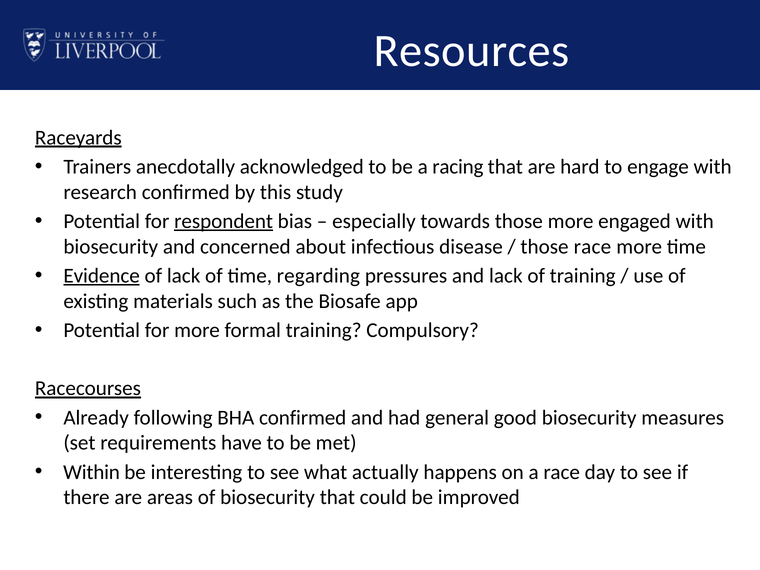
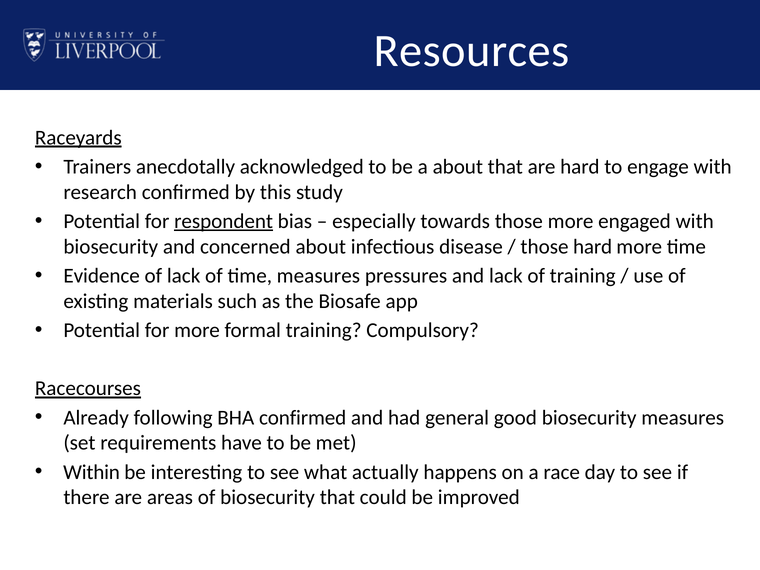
a racing: racing -> about (458, 167)
those race: race -> hard (593, 247)
Evidence underline: present -> none (102, 276)
time regarding: regarding -> measures (318, 276)
